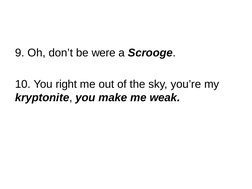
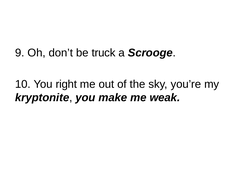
were: were -> truck (104, 53)
